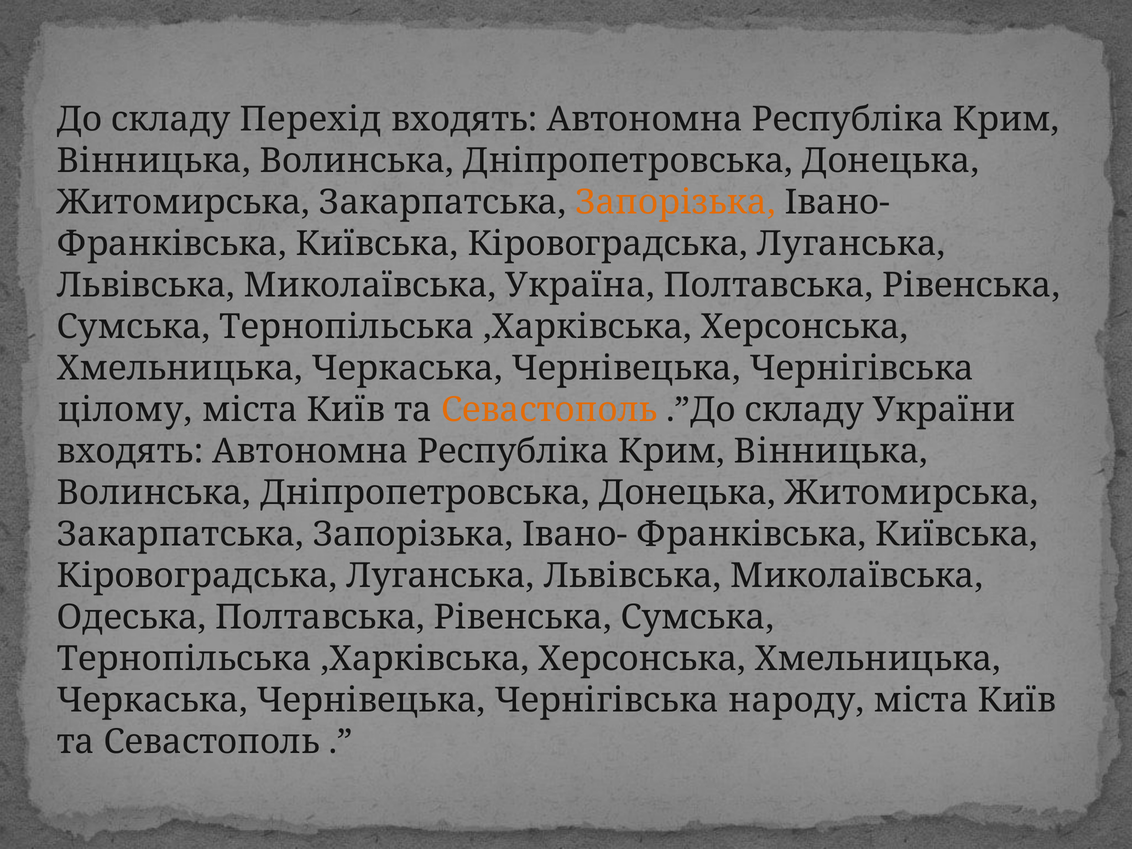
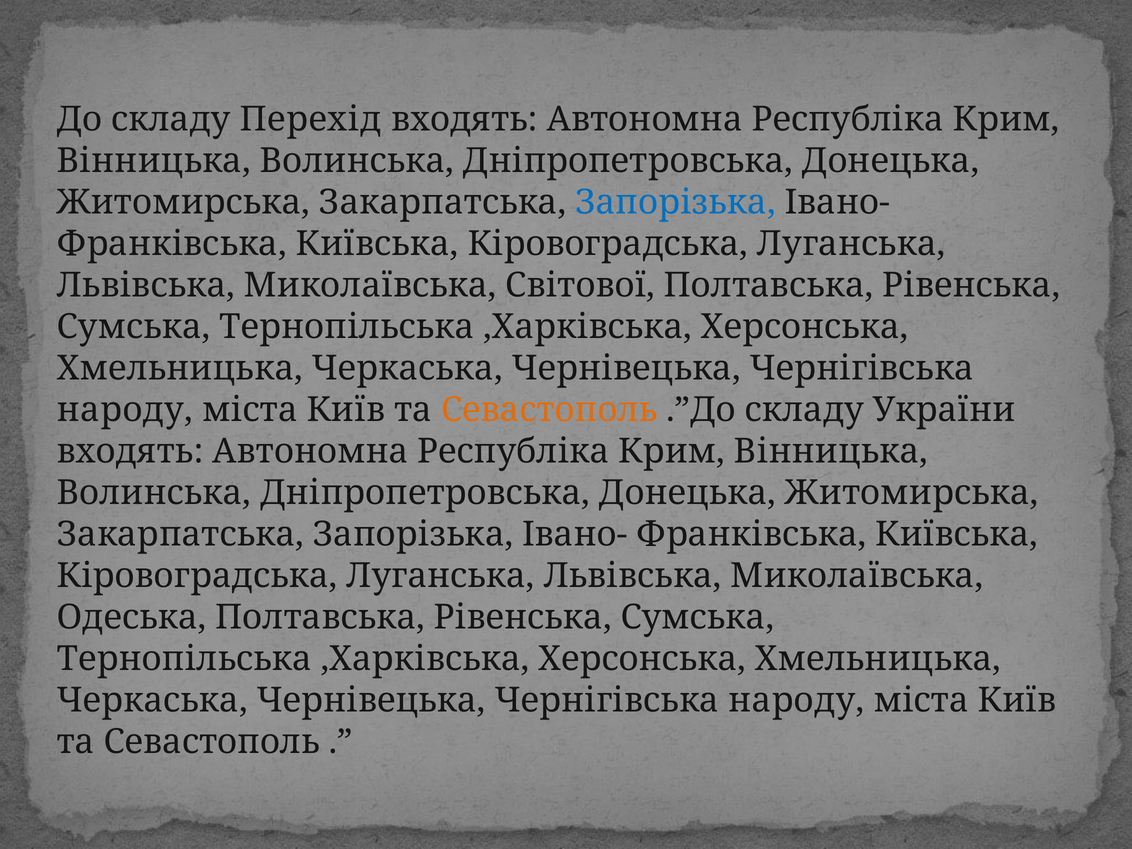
Запорізька colour: orange -> blue (675, 202)
Україна: Україна -> Світової (580, 285)
цілому: цілому -> народу (125, 410)
